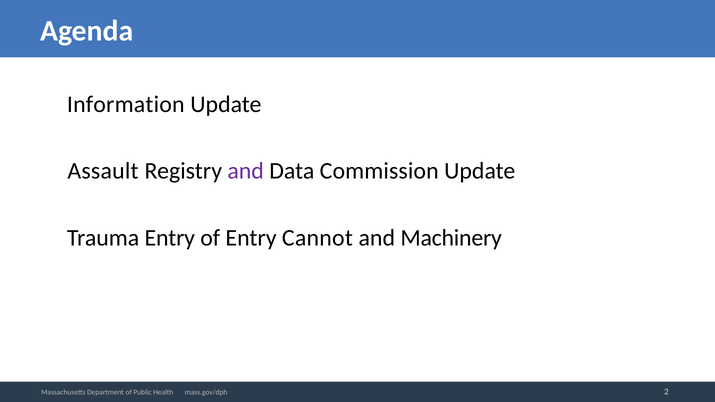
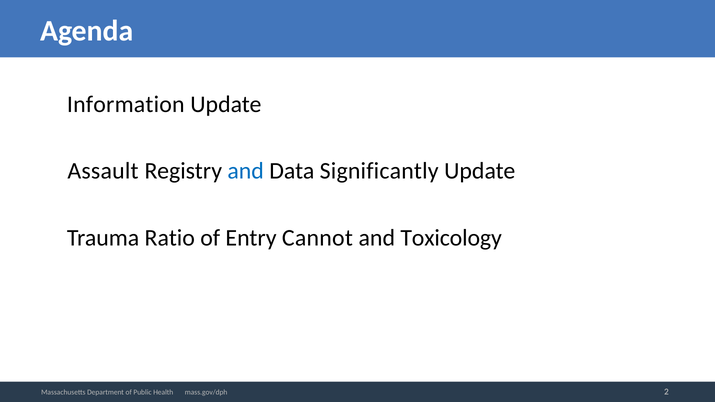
and colour: purple -> blue (246, 171)
Commission: Commission -> Significantly (379, 171)
Trauma Entry: Entry -> Ratio (170, 238)
Machinery: Machinery -> Toxicology (451, 238)
